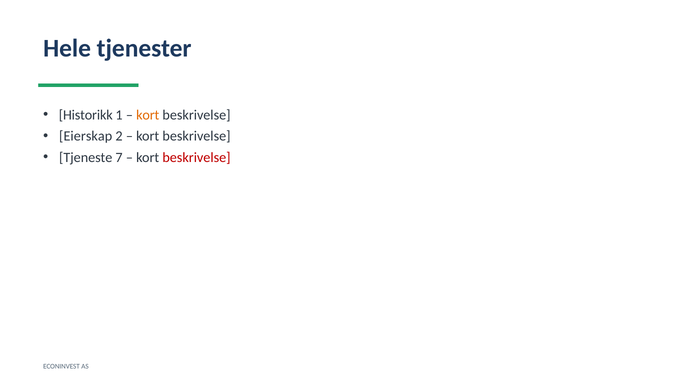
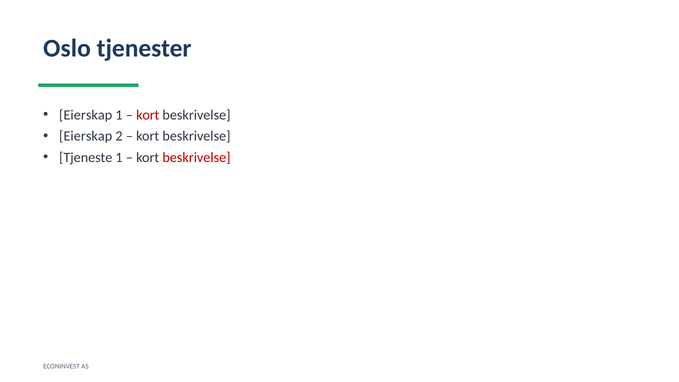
Hele: Hele -> Oslo (67, 48)
Historikk: Historikk -> Eierskap (86, 115)
kort colour: orange -> red (148, 115)
Tjeneste 7: 7 -> 1 (119, 157)
